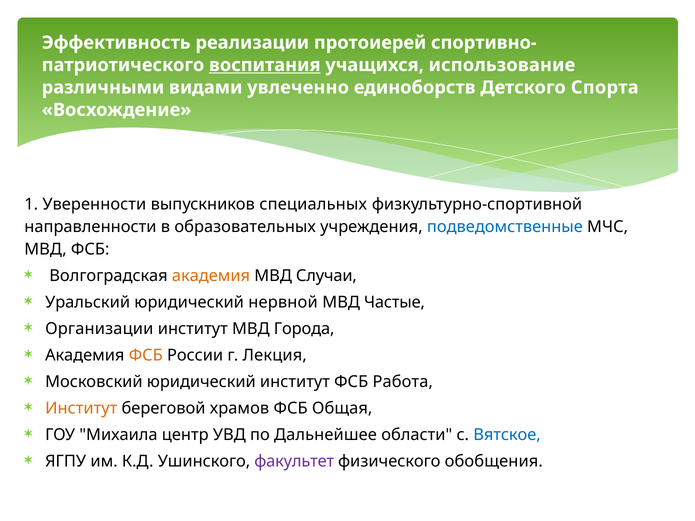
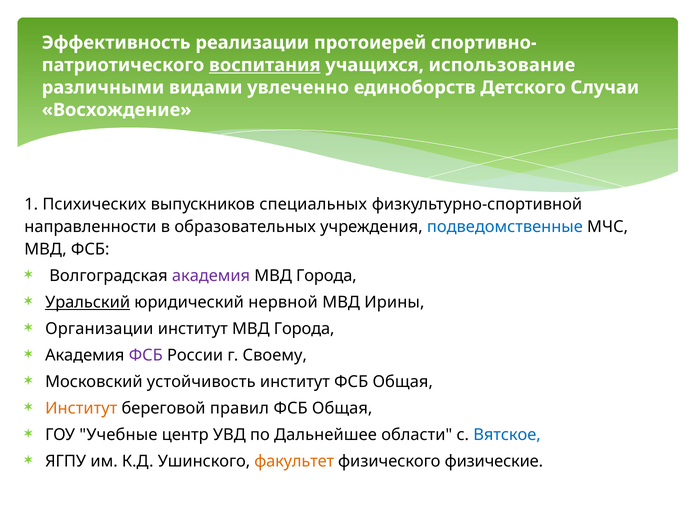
Спорта: Спорта -> Случаи (605, 88)
Уверенности: Уверенности -> Психических (94, 204)
академия colour: orange -> purple (211, 276)
Случаи: Случаи -> Города (326, 276)
Уральский underline: none -> present (88, 302)
Частые: Частые -> Ирины (394, 302)
ФСБ colour: orange -> purple (146, 355)
Лекция: Лекция -> Своему (275, 355)
Московский юридический: юридический -> устойчивость (201, 382)
институт ФСБ Работа: Работа -> Общая (403, 382)
храмов: храмов -> правил (239, 408)
Михаила: Михаила -> Учебные (118, 435)
факультет colour: purple -> orange (294, 462)
обобщения: обобщения -> физические (494, 462)
